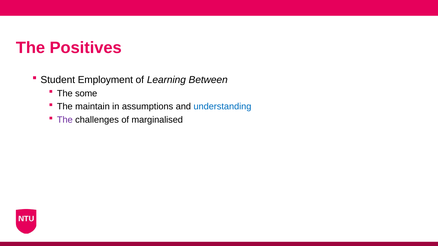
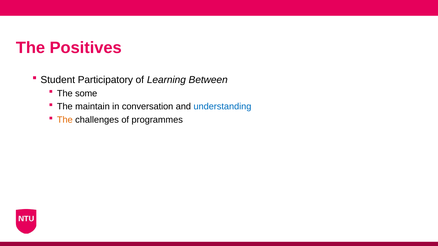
Employment: Employment -> Participatory (105, 80)
assumptions: assumptions -> conversation (148, 107)
The colour: purple -> orange (65, 120)
marginalised: marginalised -> programmes (157, 120)
